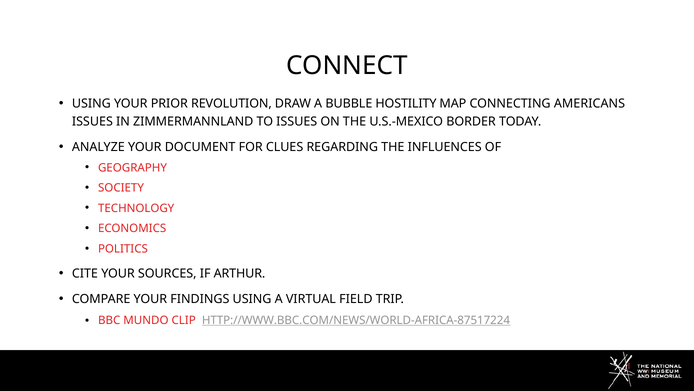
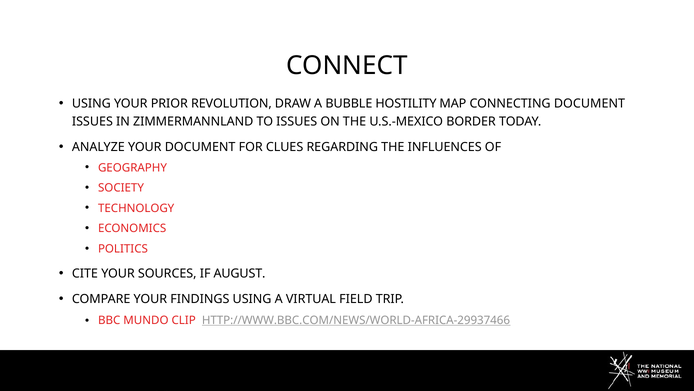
CONNECTING AMERICANS: AMERICANS -> DOCUMENT (589, 103)
ARTHUR: ARTHUR -> AUGUST (239, 273)
HTTP://WWW.BBC.COM/NEWS/WORLD-AFRICA-87517224: HTTP://WWW.BBC.COM/NEWS/WORLD-AFRICA-87517224 -> HTTP://WWW.BBC.COM/NEWS/WORLD-AFRICA-29937466 (356, 320)
